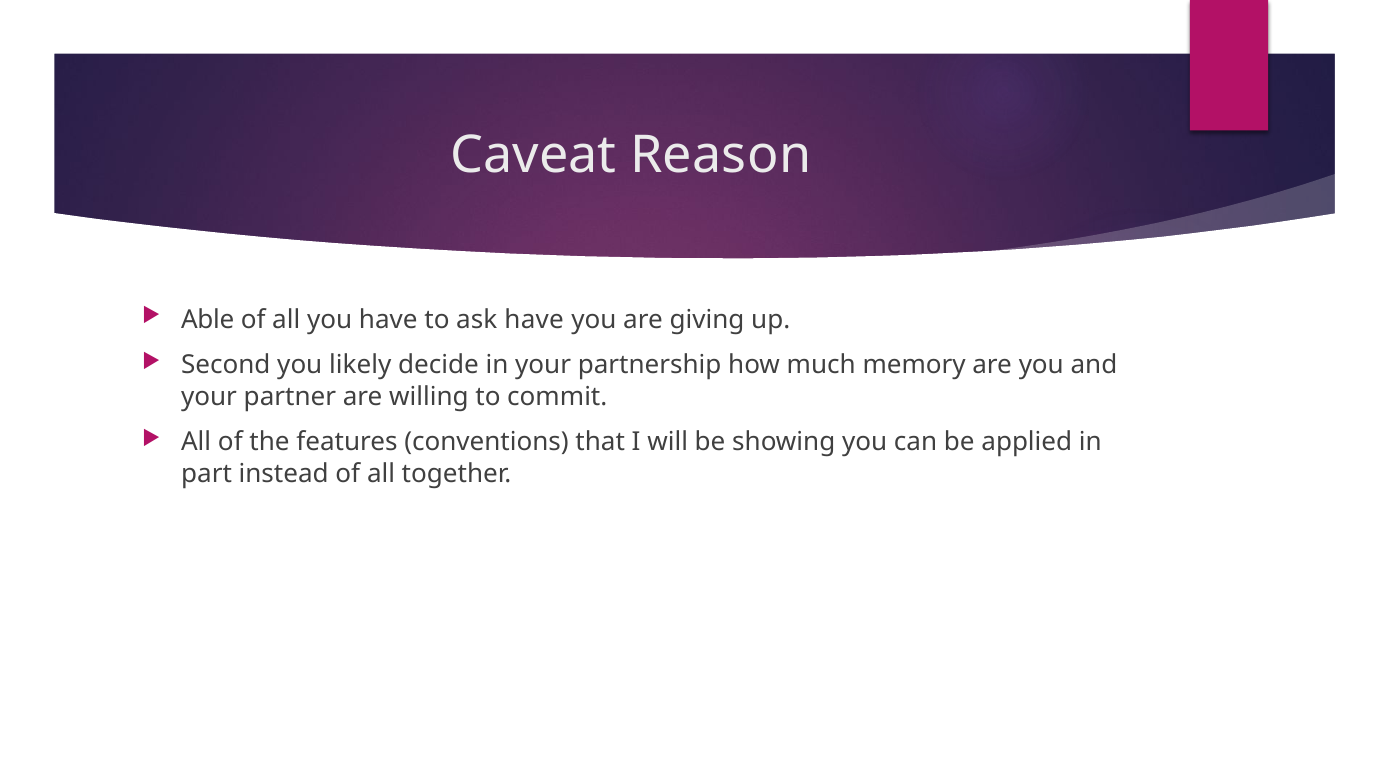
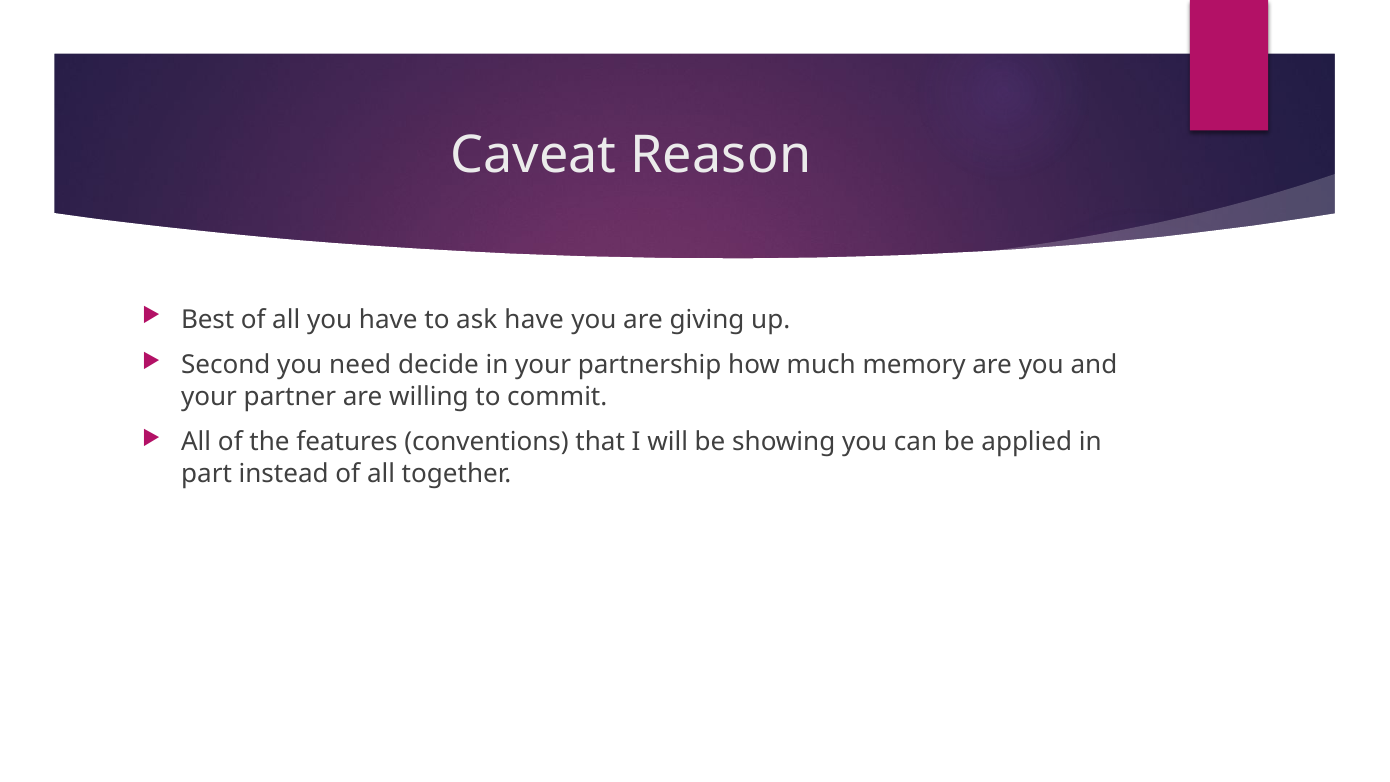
Able: Able -> Best (208, 319)
likely: likely -> need (360, 365)
